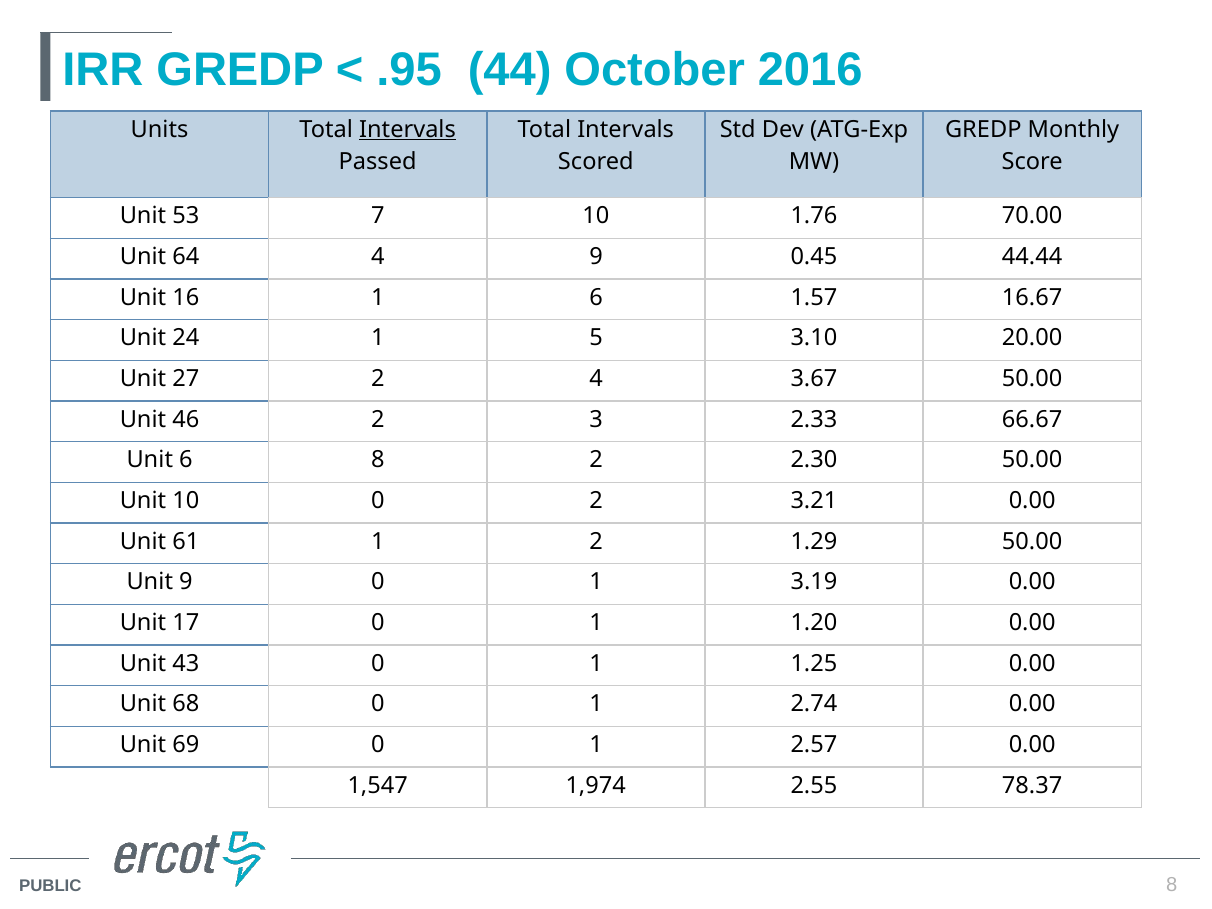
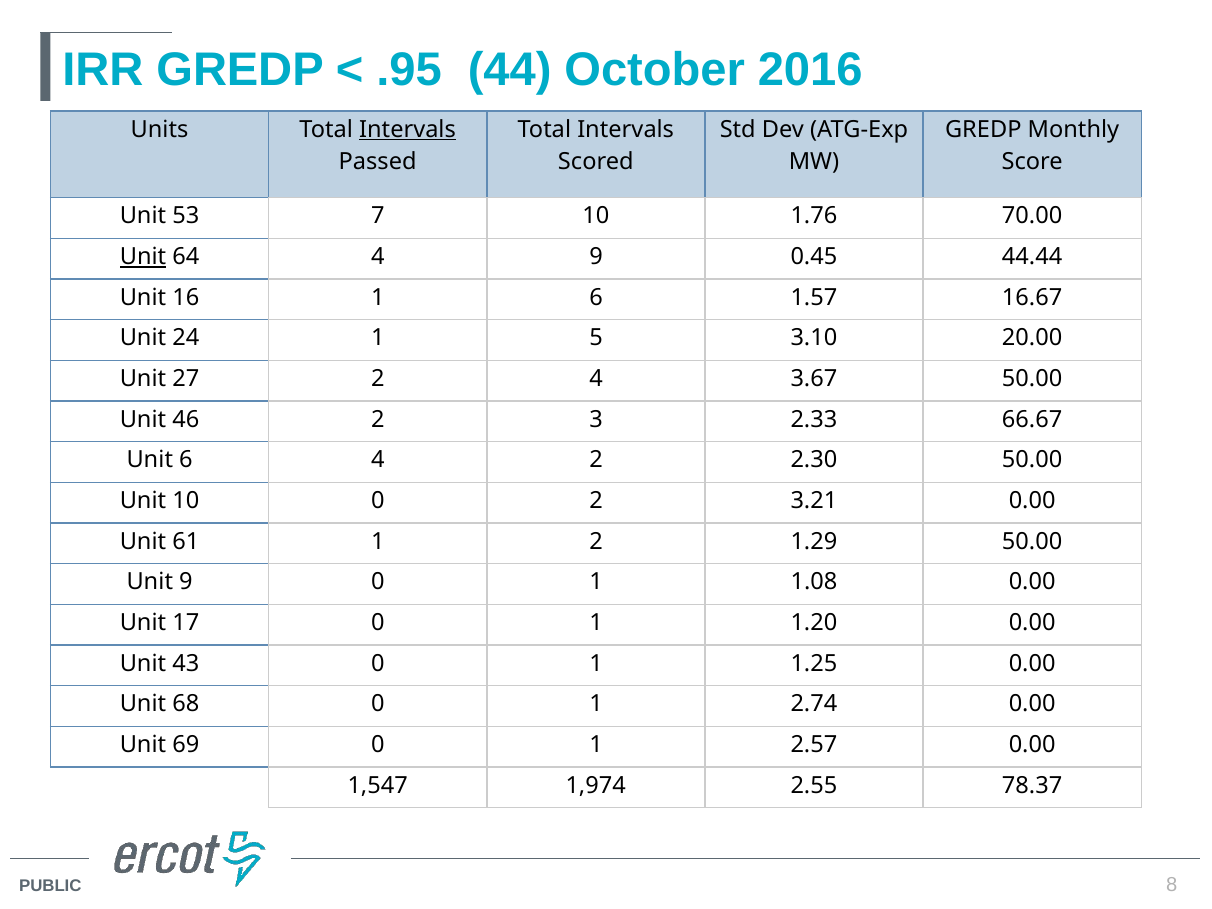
Unit underline: none -> present (143, 257)
6 8: 8 -> 4 (378, 460)
3.19: 3.19 -> 1.08 (814, 582)
